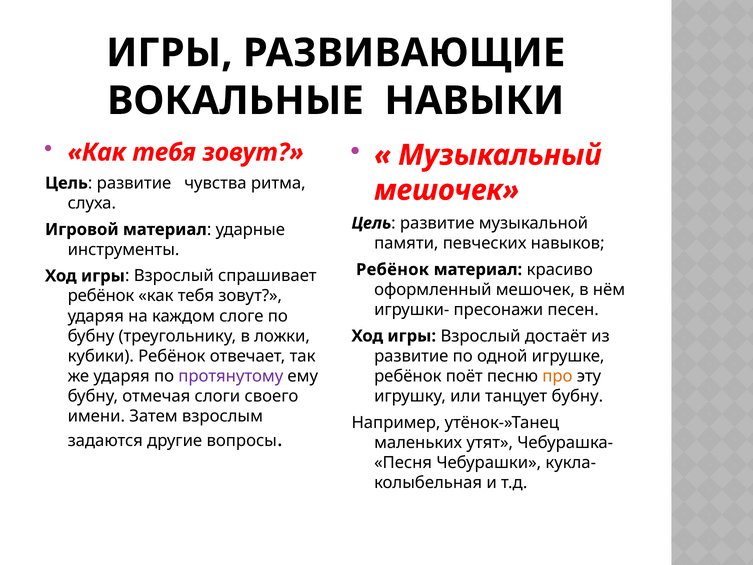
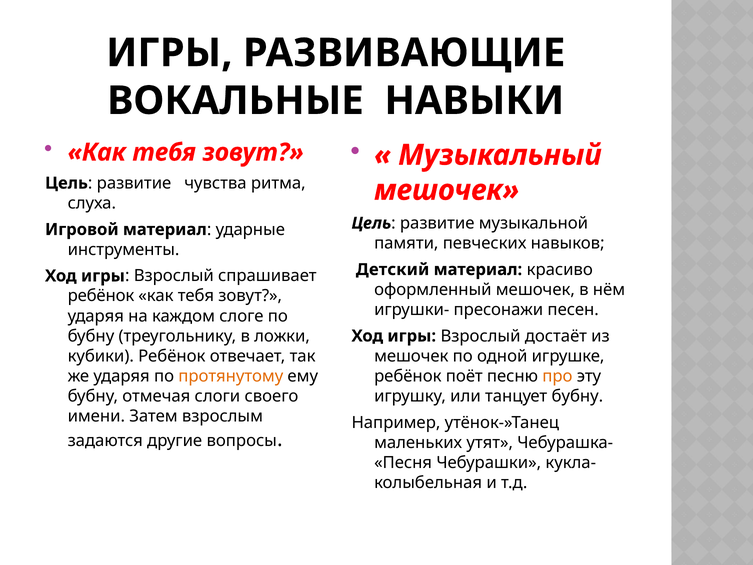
Ребёнок: Ребёнок -> Детский (393, 269)
развитие: развитие -> мешочек (411, 356)
протянутому colour: purple -> orange (231, 376)
